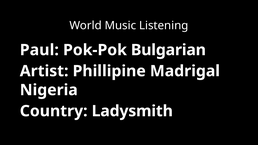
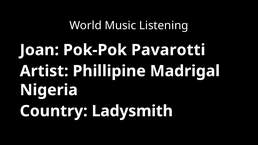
Paul: Paul -> Joan (39, 50)
Bulgarian: Bulgarian -> Pavarotti (168, 50)
